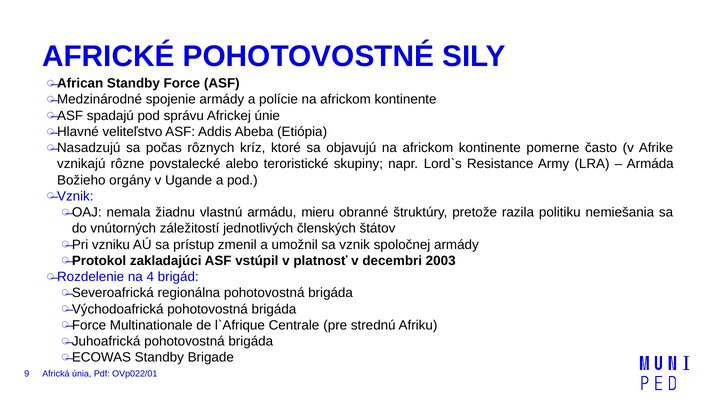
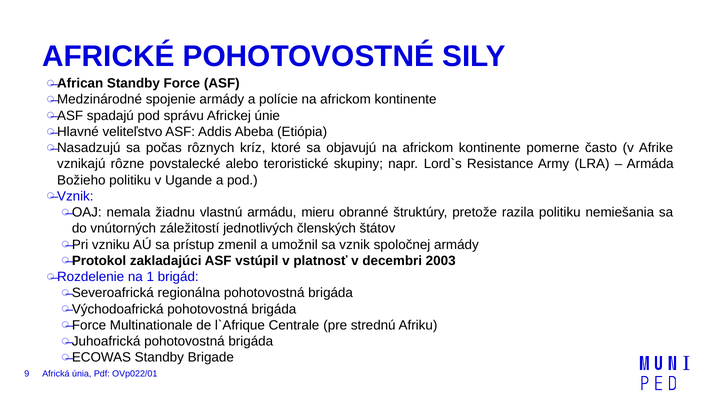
Božieho orgány: orgány -> politiku (130, 180)
4: 4 -> 1 (150, 277)
